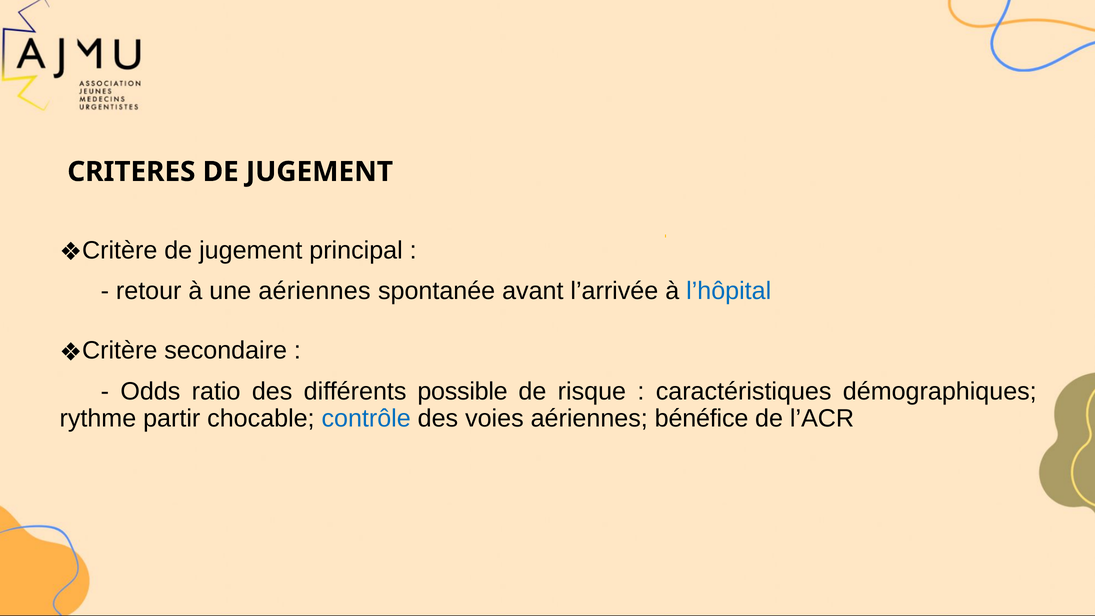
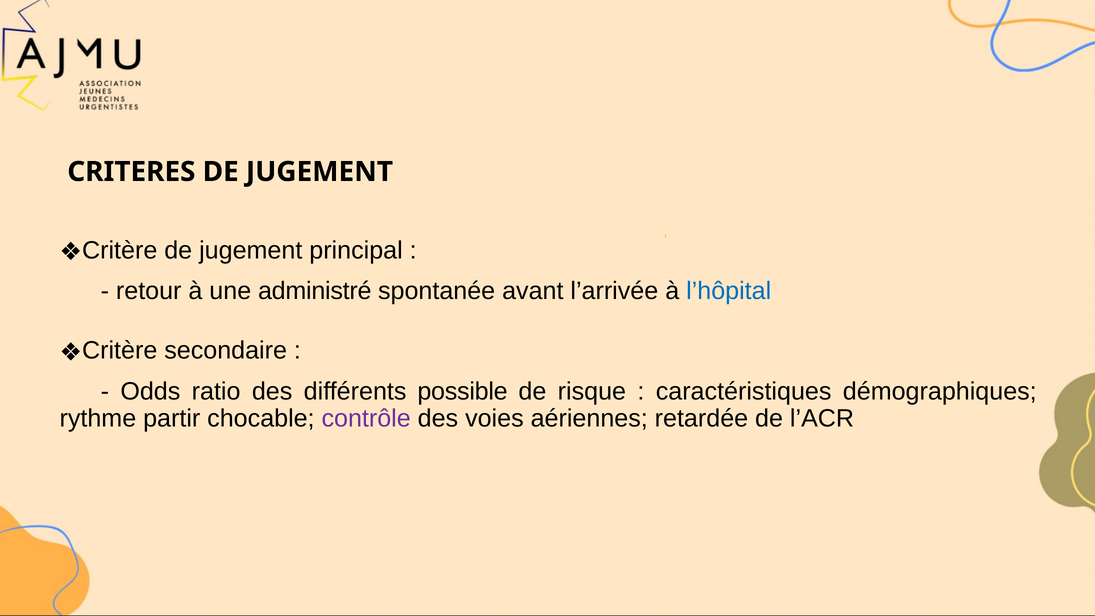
une aériennes: aériennes -> administré (315, 291)
contrôle colour: blue -> purple (366, 419)
bénéfice: bénéfice -> retardée (701, 419)
